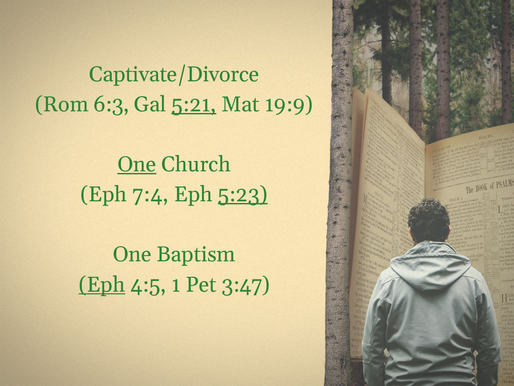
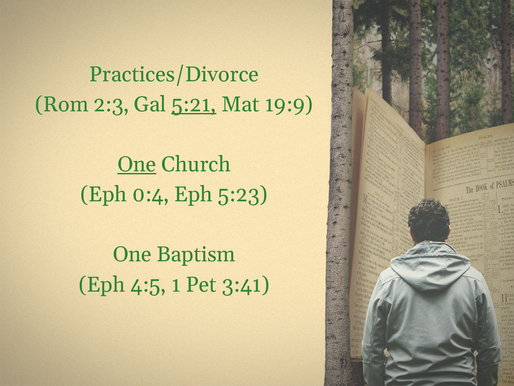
Captivate/Divorce: Captivate/Divorce -> Practices/Divorce (174, 74)
6:3: 6:3 -> 2:3 (111, 104)
7:4: 7:4 -> 0:4 (151, 194)
5:23 underline: present -> none (243, 194)
Eph underline: present -> none (102, 284)
3:47: 3:47 -> 3:41 (246, 284)
